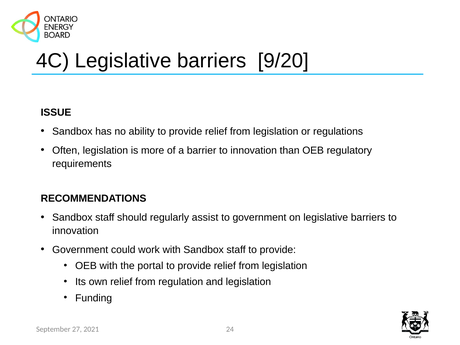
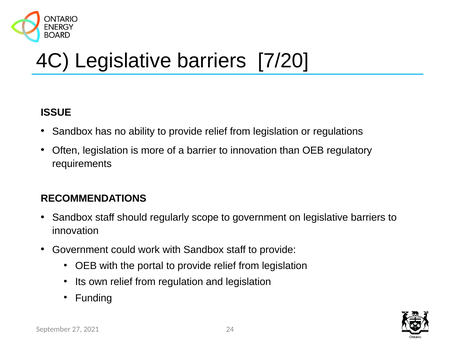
9/20: 9/20 -> 7/20 (283, 61)
assist: assist -> scope (205, 217)
